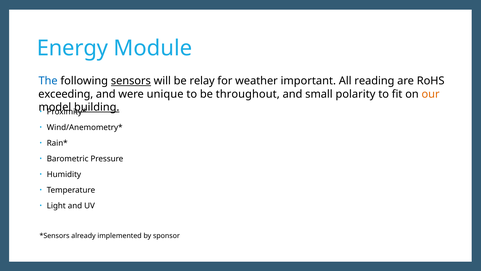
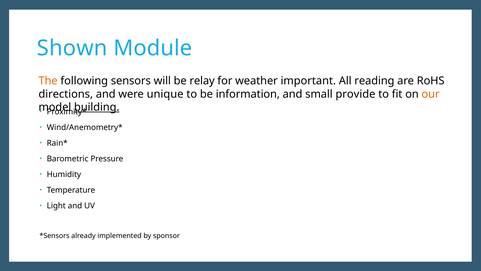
Energy: Energy -> Shown (72, 48)
The colour: blue -> orange (48, 81)
sensors underline: present -> none (131, 81)
exceeding: exceeding -> directions (66, 94)
throughout: throughout -> information (248, 94)
polarity: polarity -> provide (355, 94)
